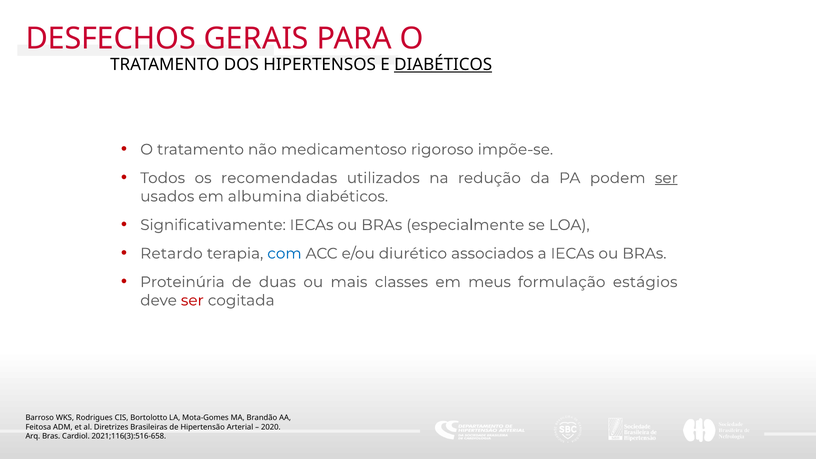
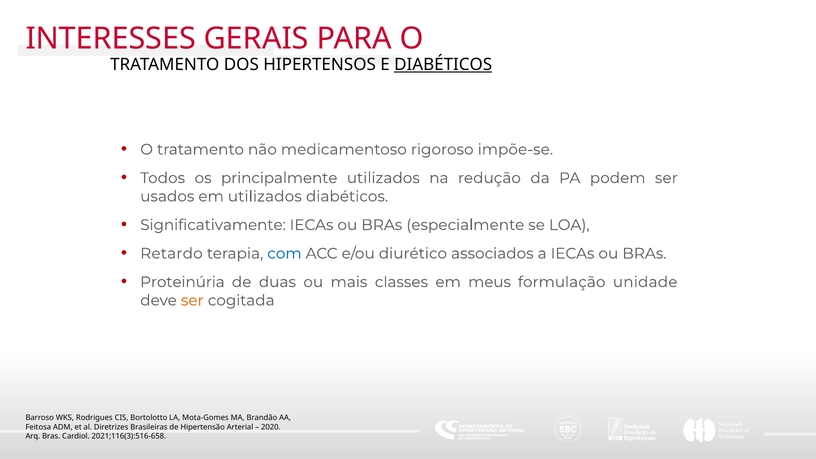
DESFECHOS: DESFECHOS -> INTERESSES (111, 39)
recomendadas: recomendadas -> principalmente (279, 178)
ser underline: present -> none (666, 178)
em albumina: albumina -> utilizados (265, 196)
estágios: estágios -> unidade (645, 282)
ser colour: red -> orange (192, 300)
